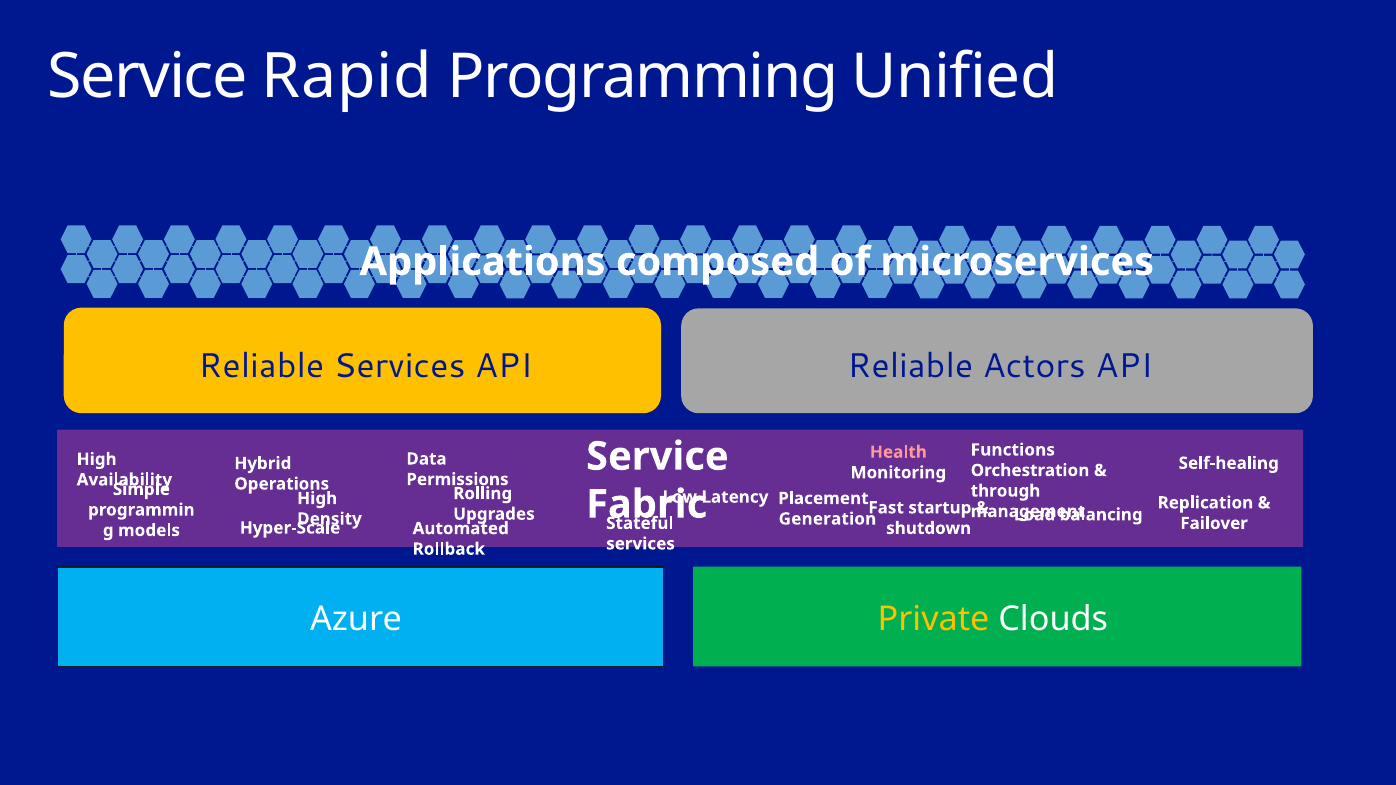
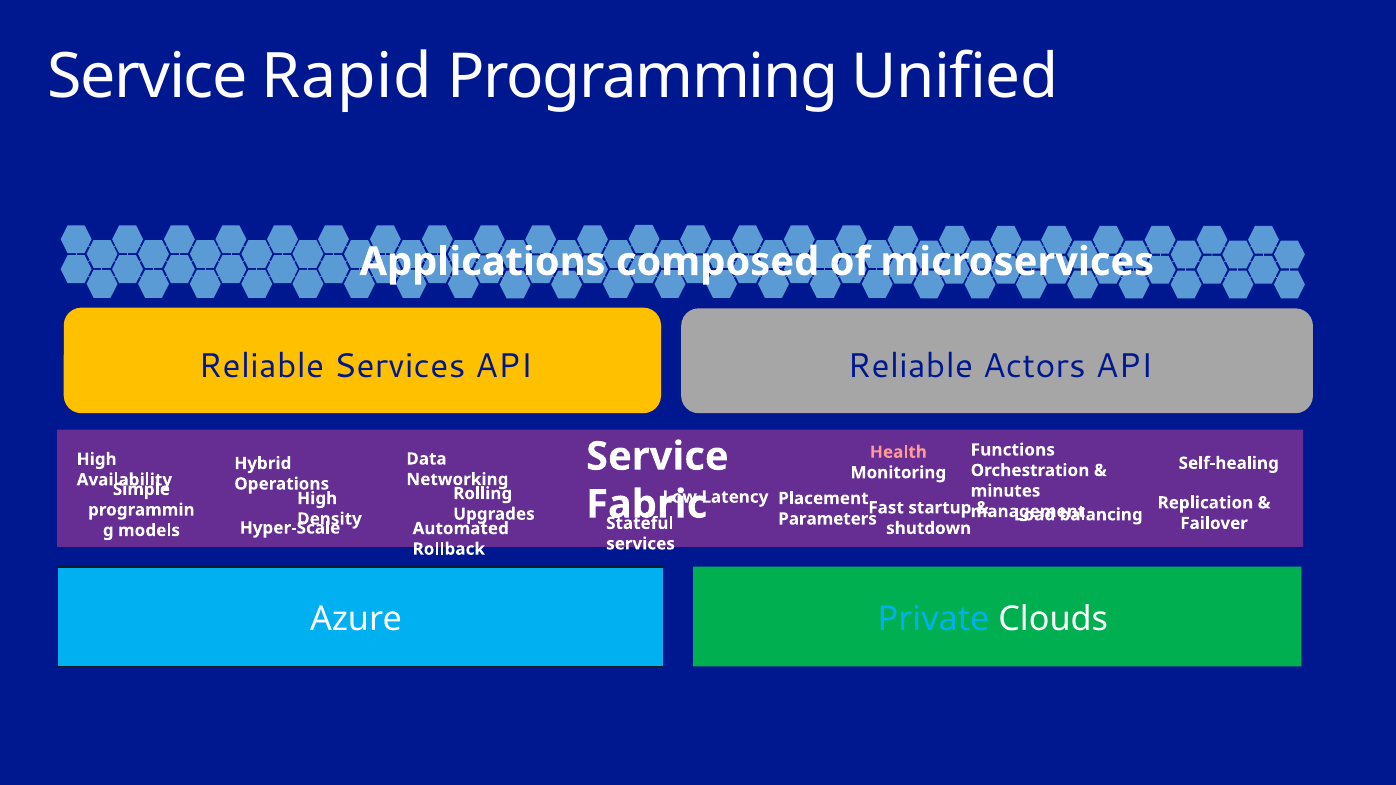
Permissions: Permissions -> Networking (457, 480)
through: through -> minutes (1006, 491)
Generation: Generation -> Parameters (828, 519)
Private colour: yellow -> light blue (934, 619)
